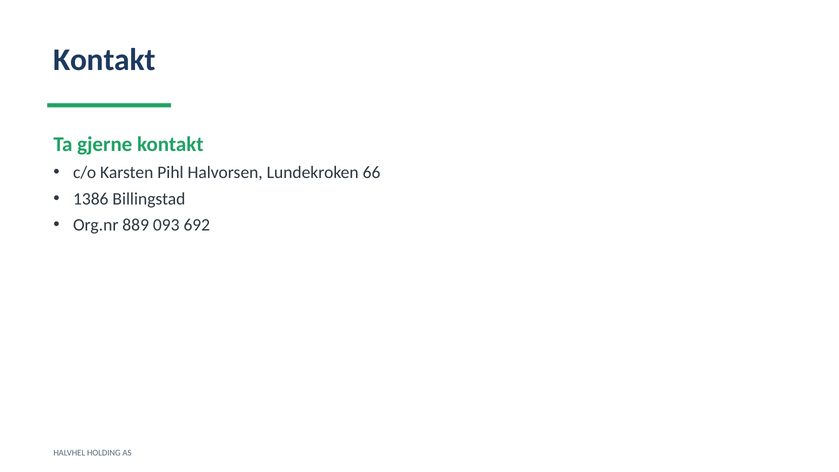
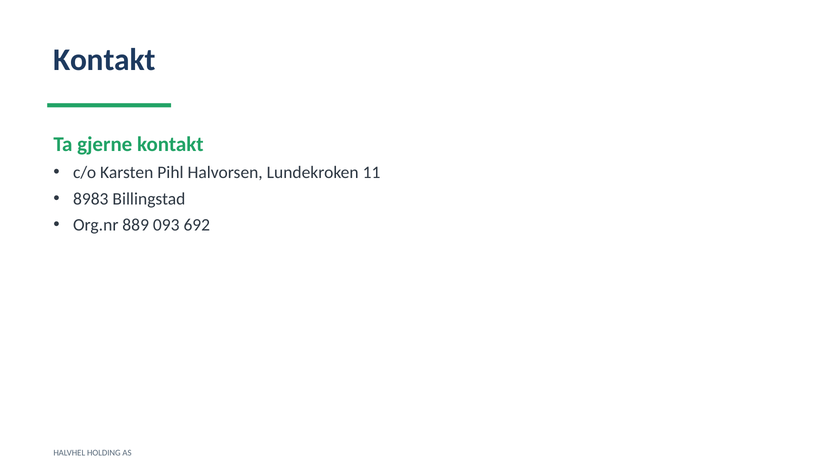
66: 66 -> 11 (371, 173)
1386: 1386 -> 8983 (91, 199)
